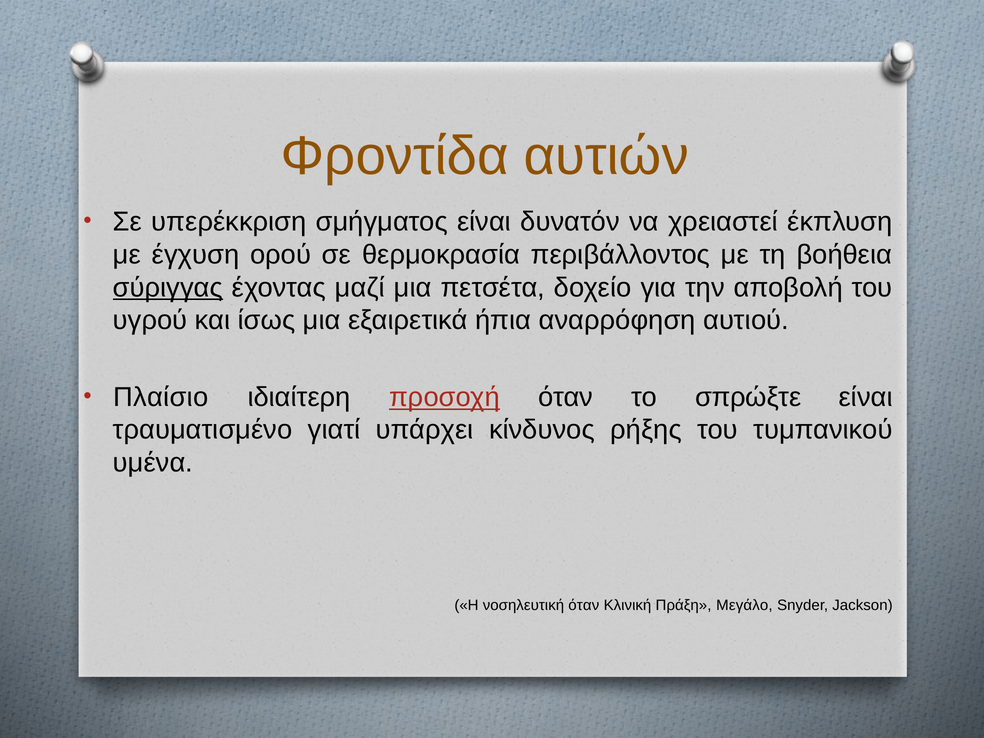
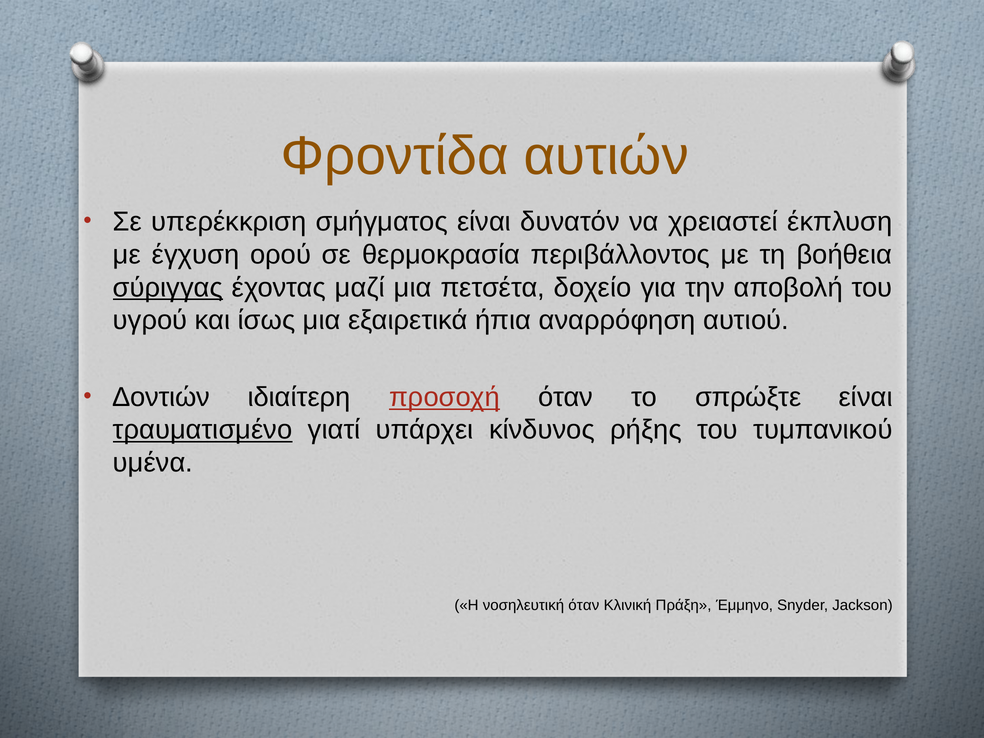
Πλαίσιο: Πλαίσιο -> Δοντιών (161, 397)
τραυματισμένο underline: none -> present (203, 430)
Μεγάλο: Μεγάλο -> Έμμηνο (745, 605)
